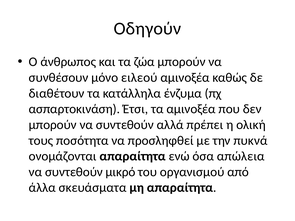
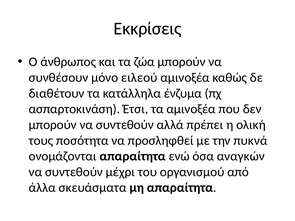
Οδηγούν: Οδηγούν -> Εκκρίσεις (148, 29)
απώλεια: απώλεια -> αναγκών (241, 156)
μικρό: μικρό -> μέχρι (120, 172)
